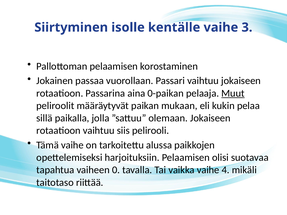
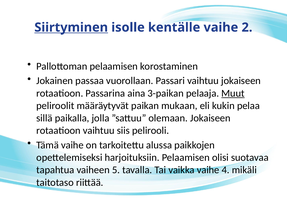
Siirtyminen underline: none -> present (71, 27)
3: 3 -> 2 (247, 27)
0-paikan: 0-paikan -> 3-paikan (166, 93)
0: 0 -> 5 (116, 170)
